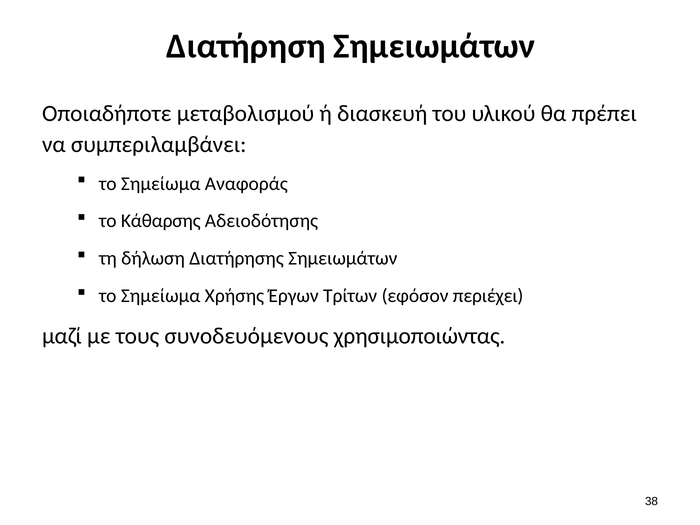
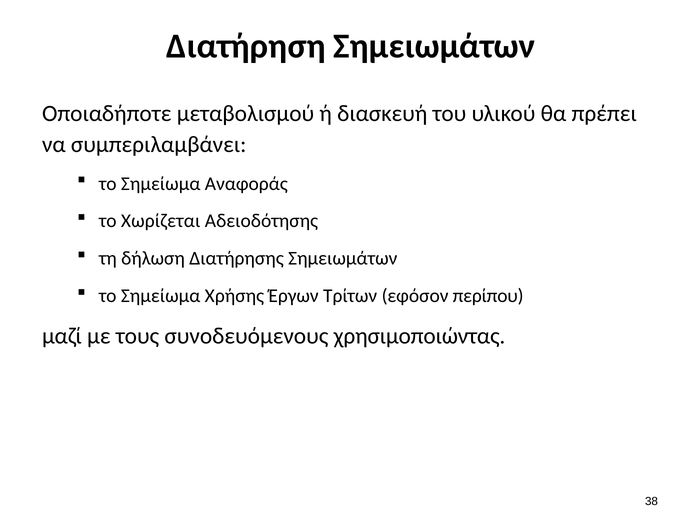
Κάθαρσης: Κάθαρσης -> Χωρίζεται (161, 221)
περιέχει: περιέχει -> περίπου (488, 296)
